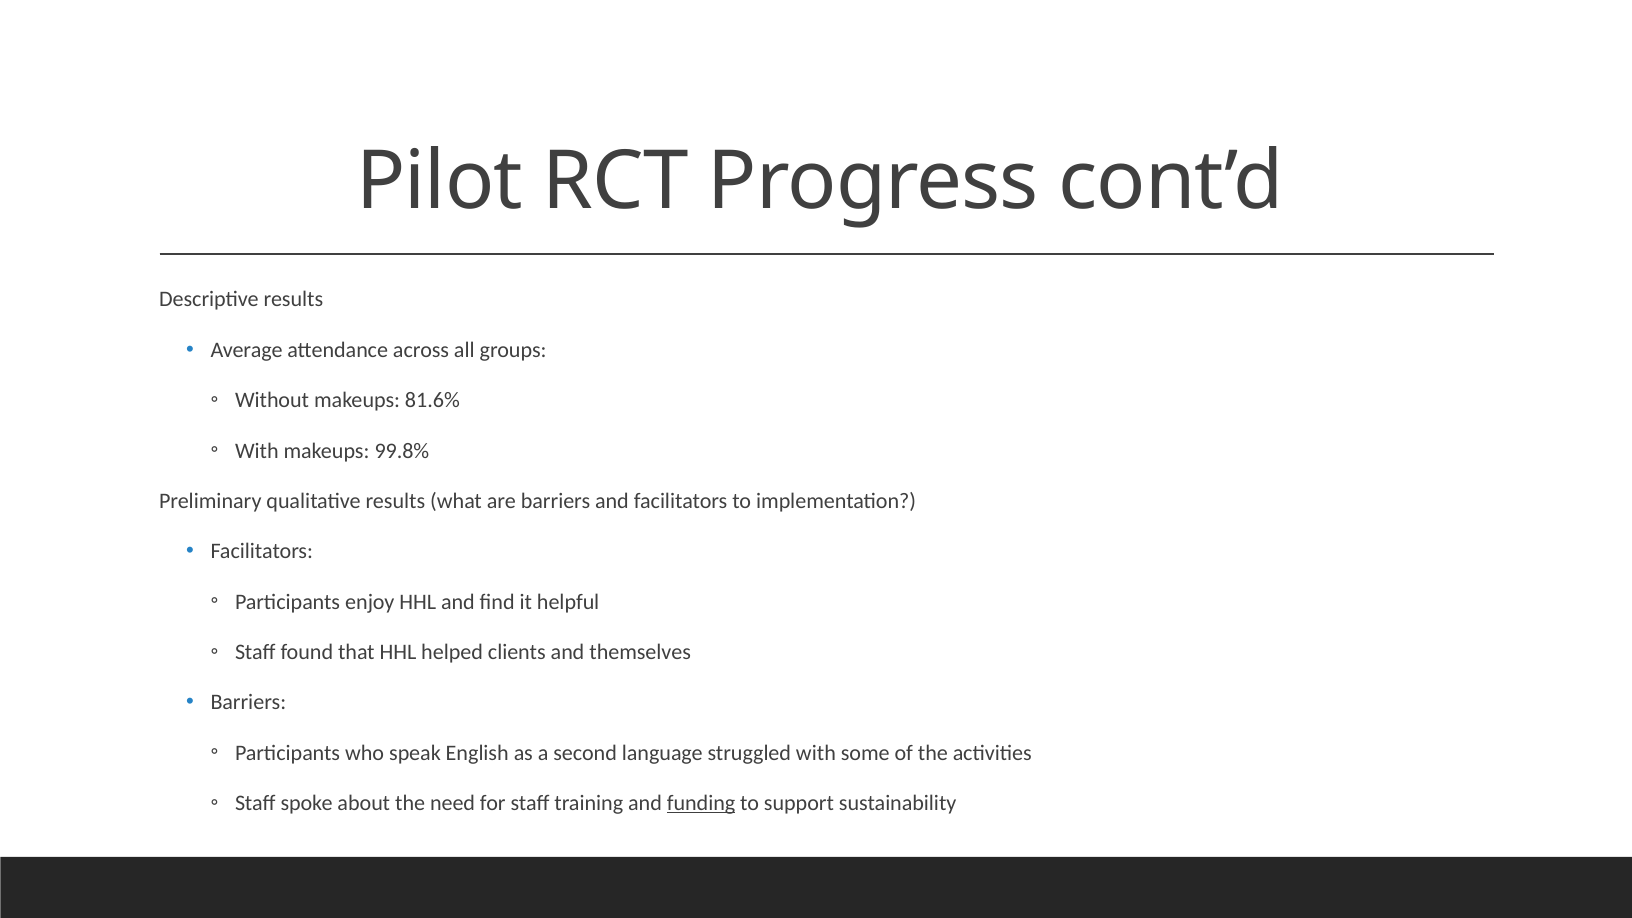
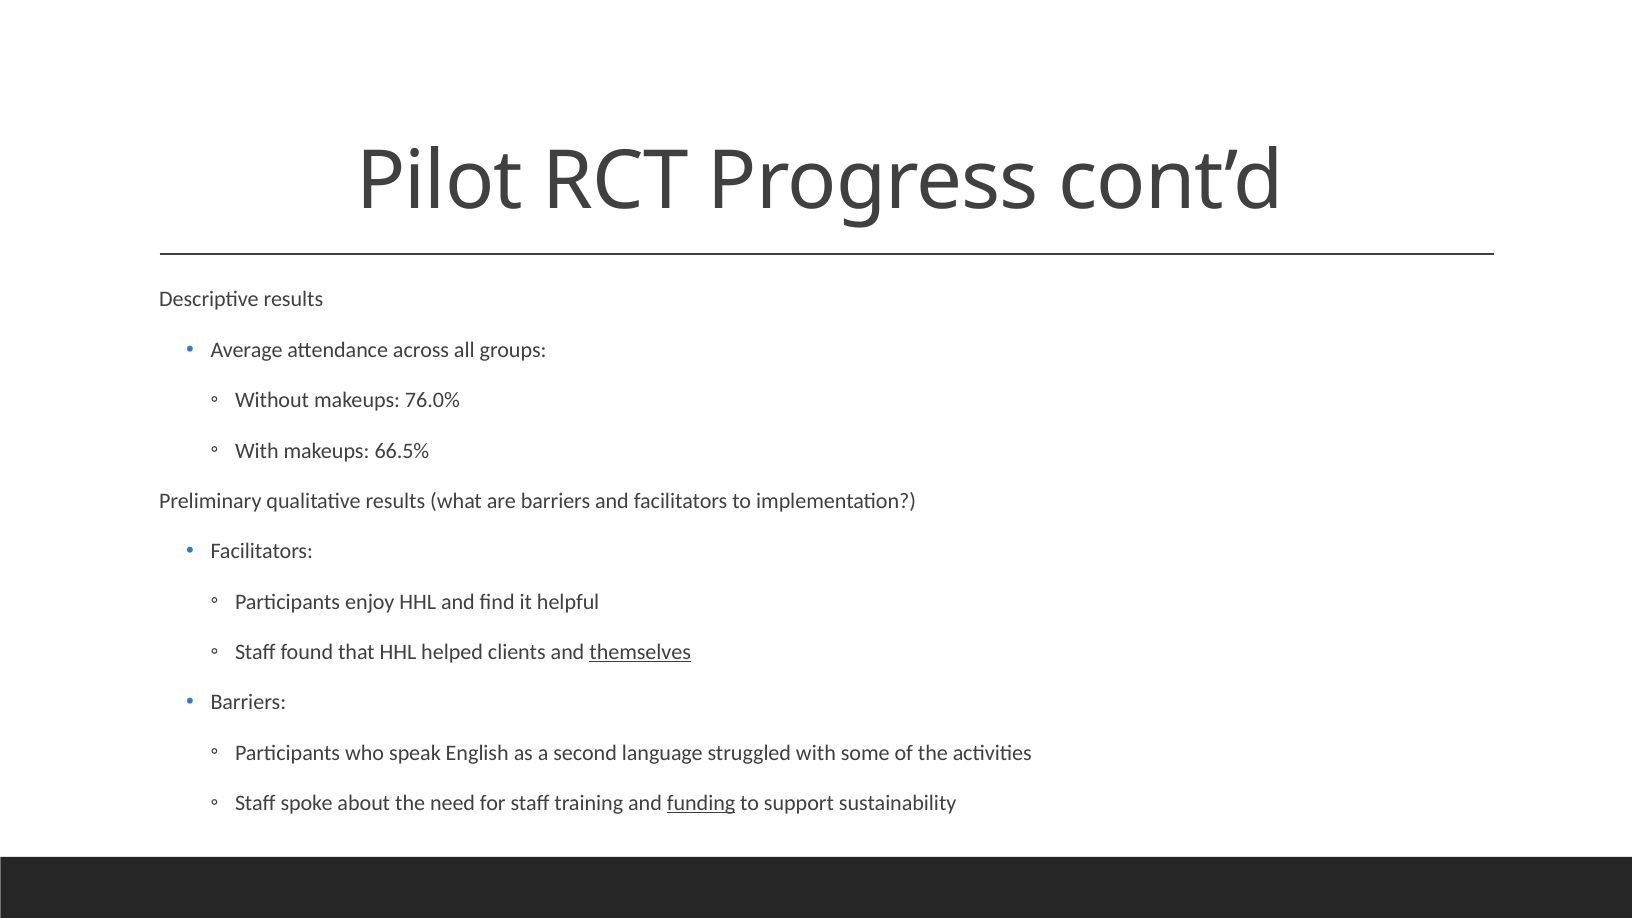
81.6%: 81.6% -> 76.0% (432, 400)
99.8%: 99.8% -> 66.5% (402, 451)
themselves underline: none -> present (640, 652)
